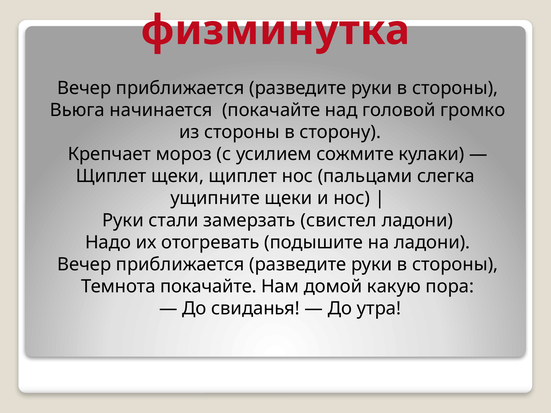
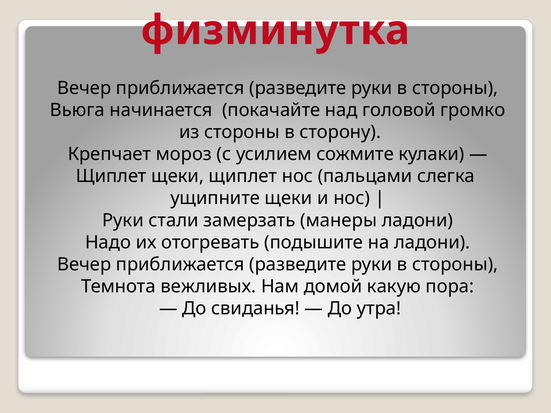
свистел: свистел -> манеры (339, 220)
Темнота покачайте: покачайте -> вежливых (208, 287)
